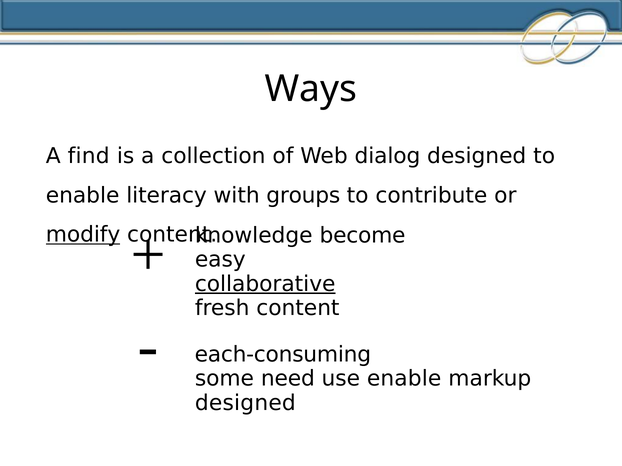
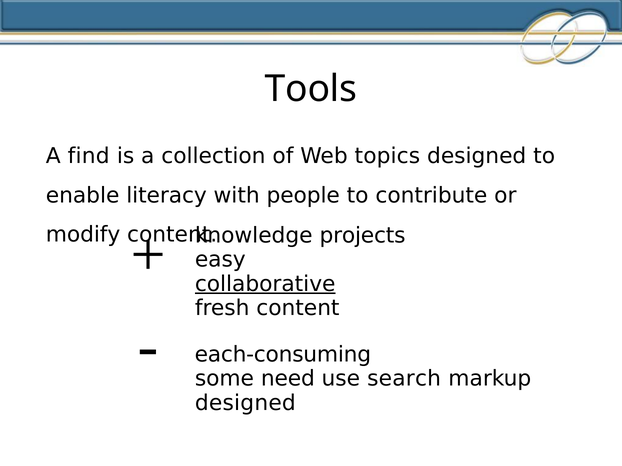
Ways: Ways -> Tools (311, 89)
dialog: dialog -> topics (387, 156)
groups: groups -> people (303, 196)
modify underline: present -> none (83, 235)
become: become -> projects (363, 236)
use enable: enable -> search (404, 379)
